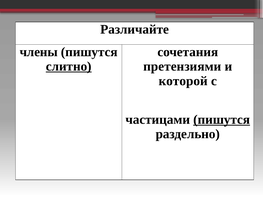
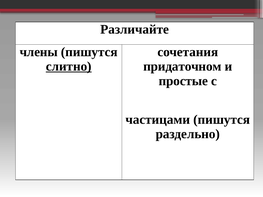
претензиями: претензиями -> придаточном (182, 66)
которой: которой -> простые (183, 81)
пишутся underline: present -> none (222, 120)
